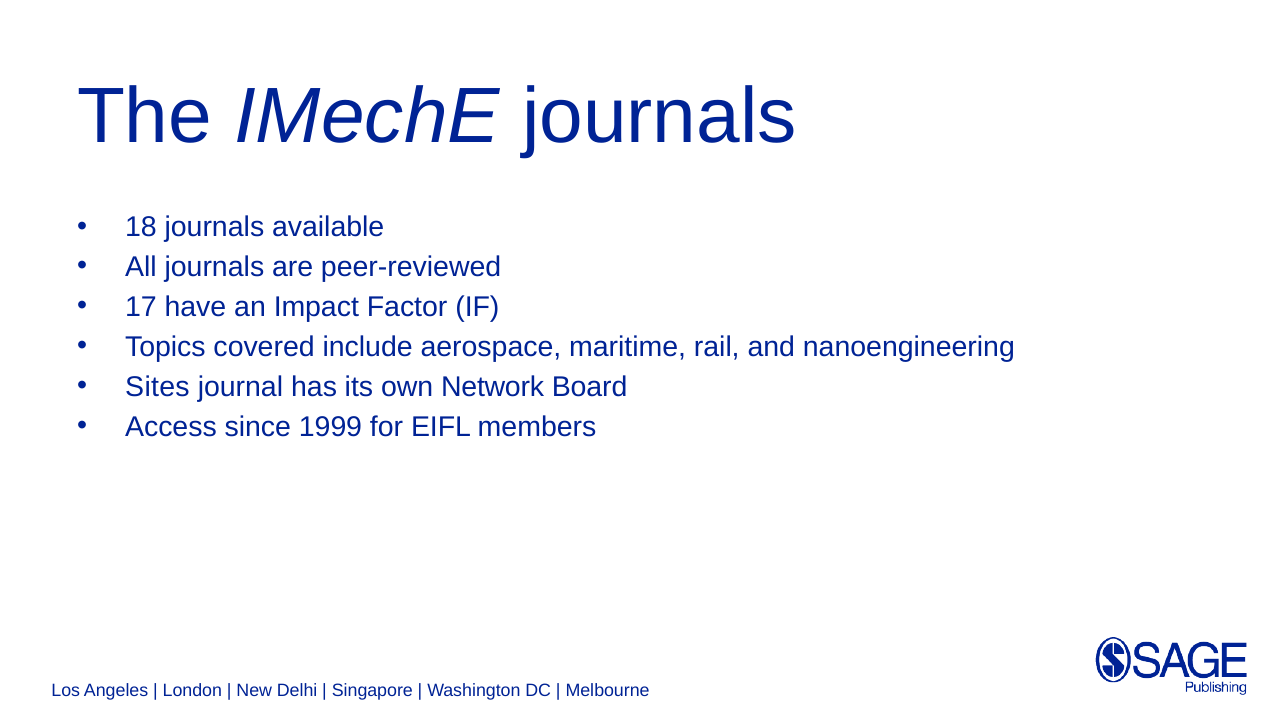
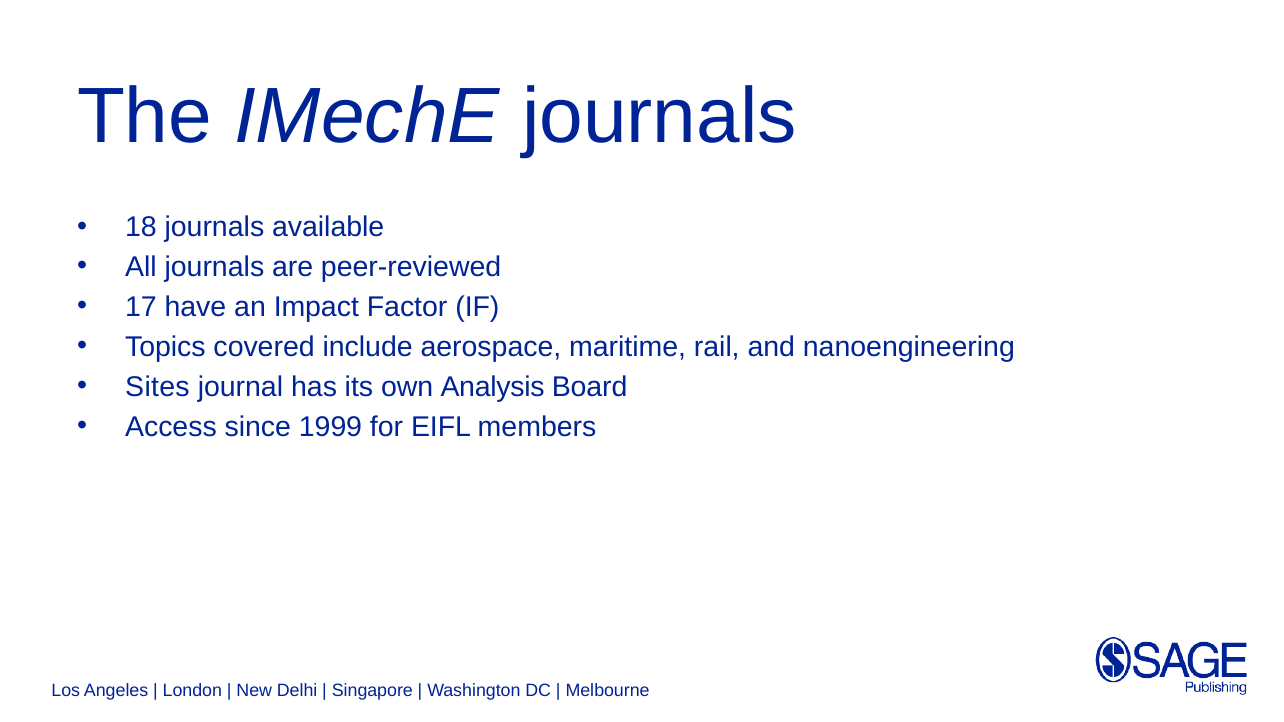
Network: Network -> Analysis (493, 387)
